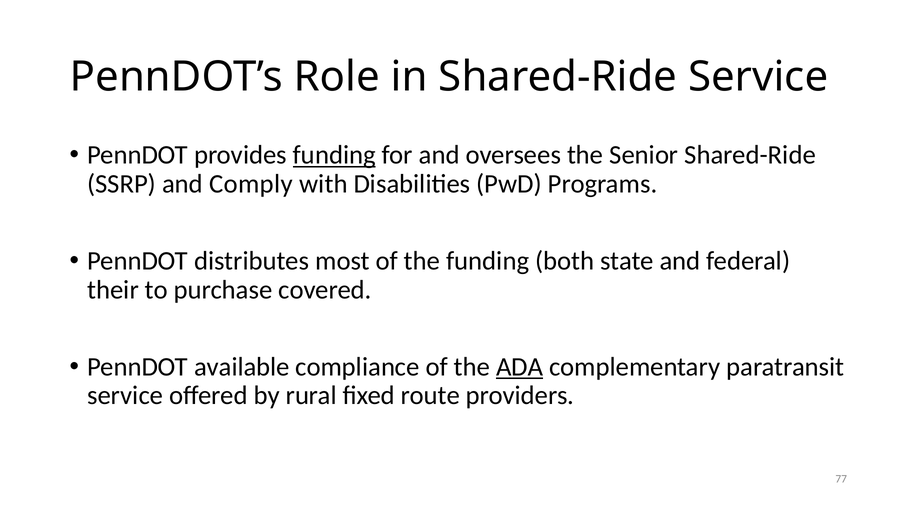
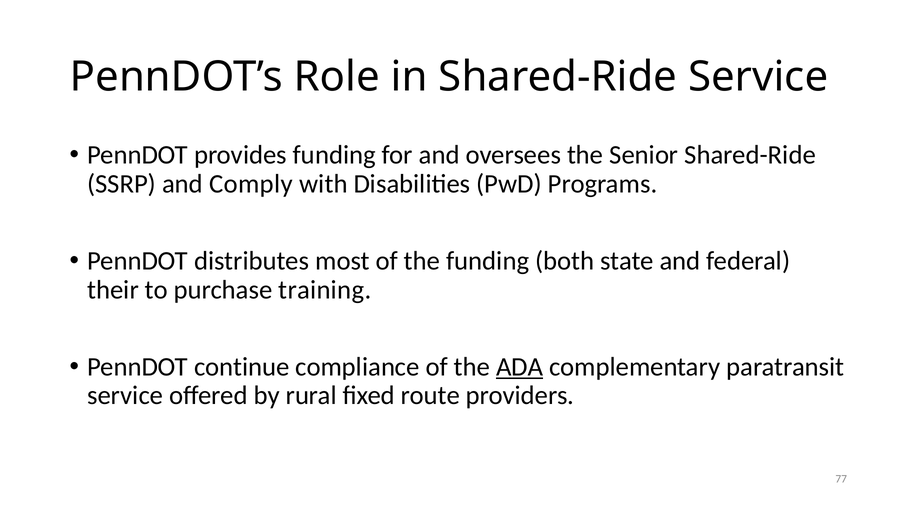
funding underline: present -> none (334, 155)
covered: covered -> training (325, 290)
available: available -> continue (242, 367)
